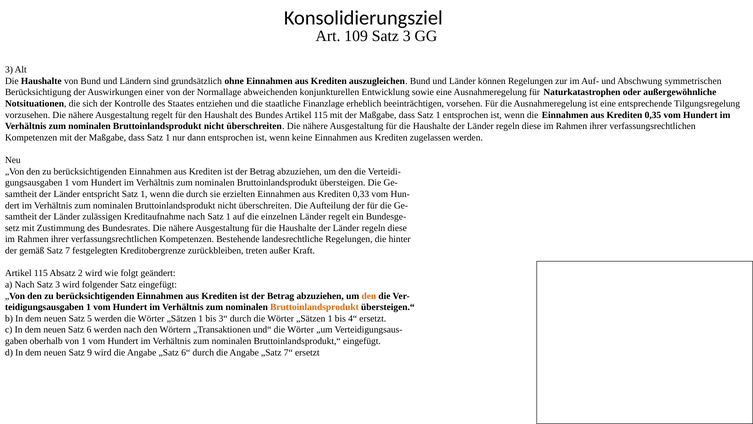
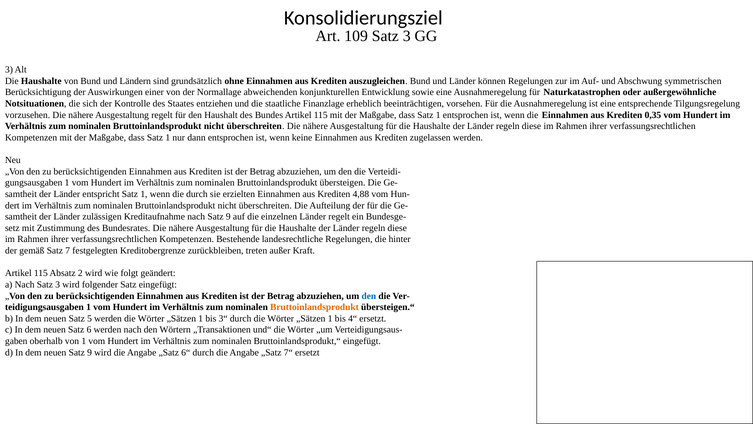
0,33: 0,33 -> 4,88 (361, 194)
nach Satz 1: 1 -> 9 (228, 217)
den colour: orange -> blue (369, 296)
